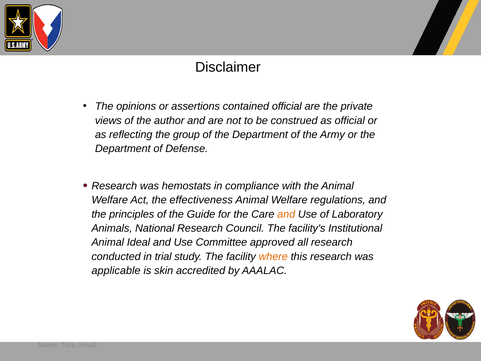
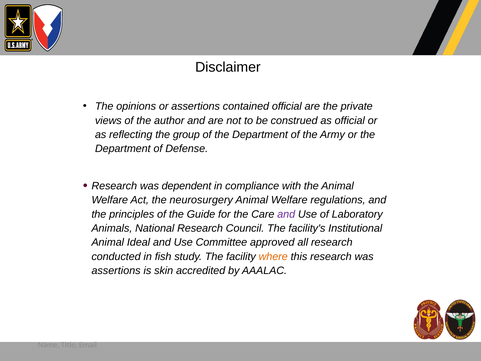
hemostats: hemostats -> dependent (187, 186)
effectiveness: effectiveness -> neurosurgery (201, 200)
and colour: orange -> purple (286, 214)
trial: trial -> fish (163, 256)
applicable: applicable -> assertions (116, 270)
